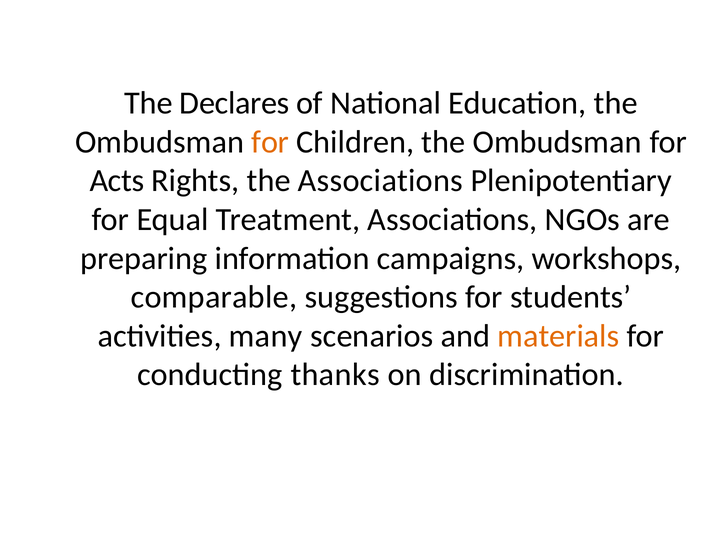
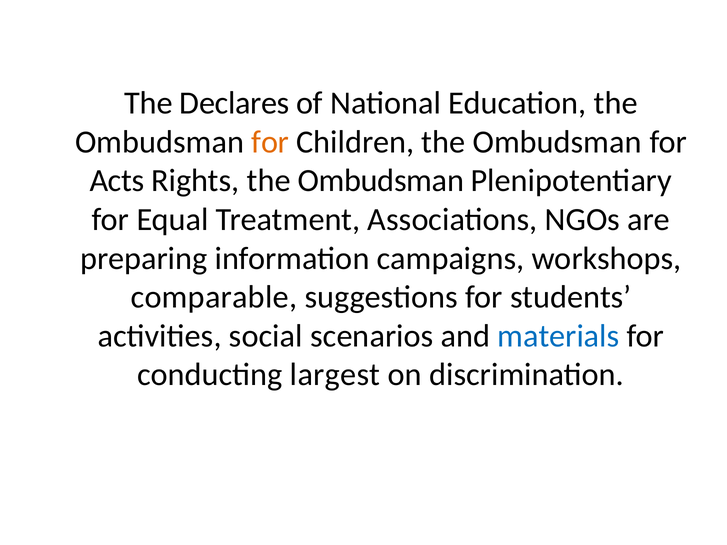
Rights the Associations: Associations -> Ombudsman (381, 181)
many: many -> social (266, 336)
materials colour: orange -> blue (558, 336)
thanks: thanks -> largest (335, 375)
